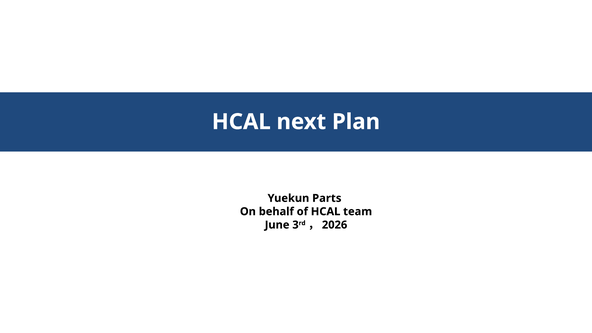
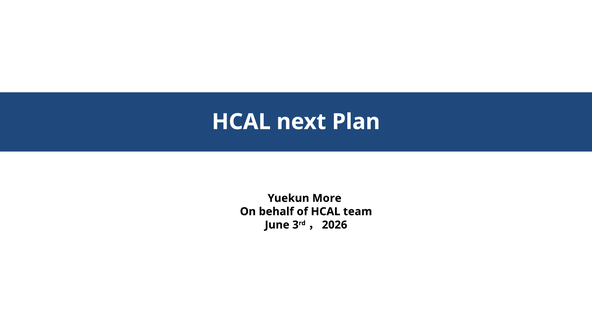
Parts: Parts -> More (327, 198)
